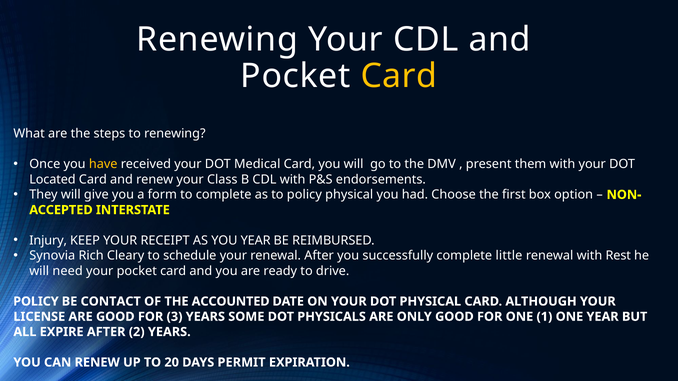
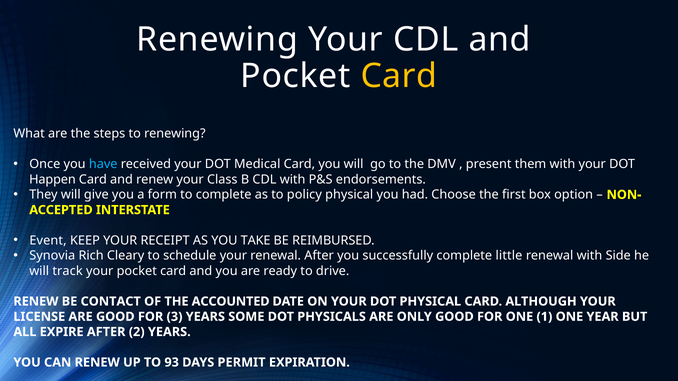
have colour: yellow -> light blue (103, 164)
Located: Located -> Happen (52, 180)
Injury: Injury -> Event (48, 241)
YOU YEAR: YEAR -> TAKE (256, 241)
Rest: Rest -> Side (618, 256)
need: need -> track (68, 271)
POLICY: POLICY -> RENEW (36, 302)
20: 20 -> 93 (172, 363)
